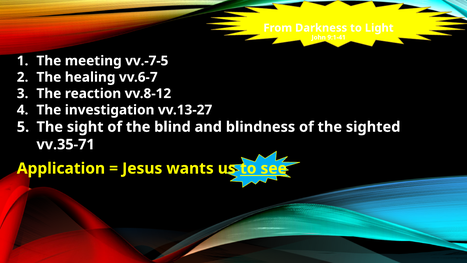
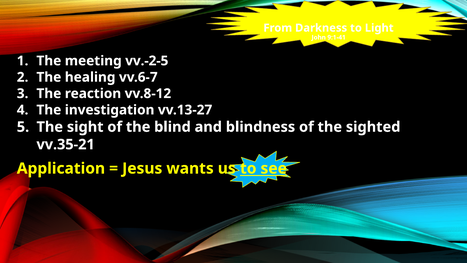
vv.-7-5: vv.-7-5 -> vv.-2-5 (147, 61)
vv.35-71: vv.35-71 -> vv.35-21 (66, 144)
